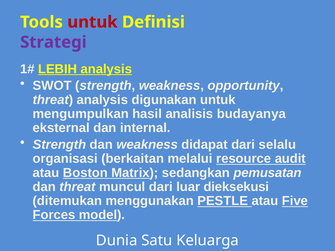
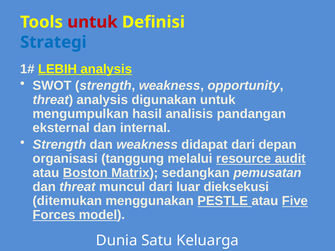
Strategi colour: purple -> blue (53, 42)
budayanya: budayanya -> pandangan (251, 114)
selalu: selalu -> depan (278, 145)
berkaitan: berkaitan -> tanggung (133, 159)
